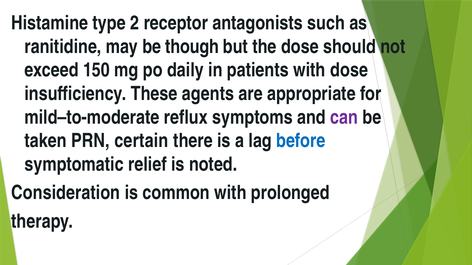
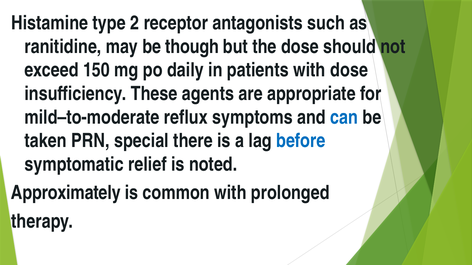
can colour: purple -> blue (344, 117)
certain: certain -> special (141, 141)
Consideration: Consideration -> Approximately (66, 193)
